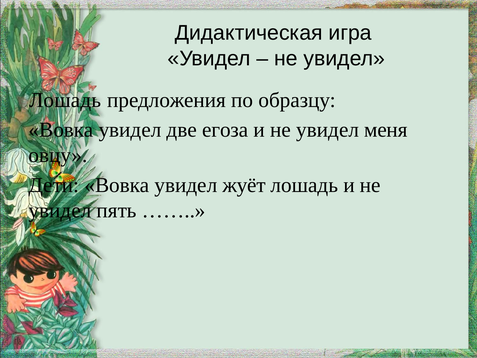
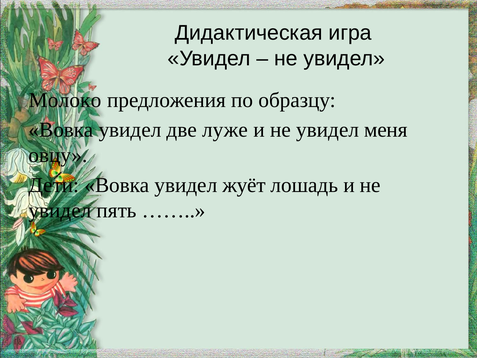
Лошадь: Лошадь -> Молоко (65, 100)
егоза: егоза -> луже (225, 130)
